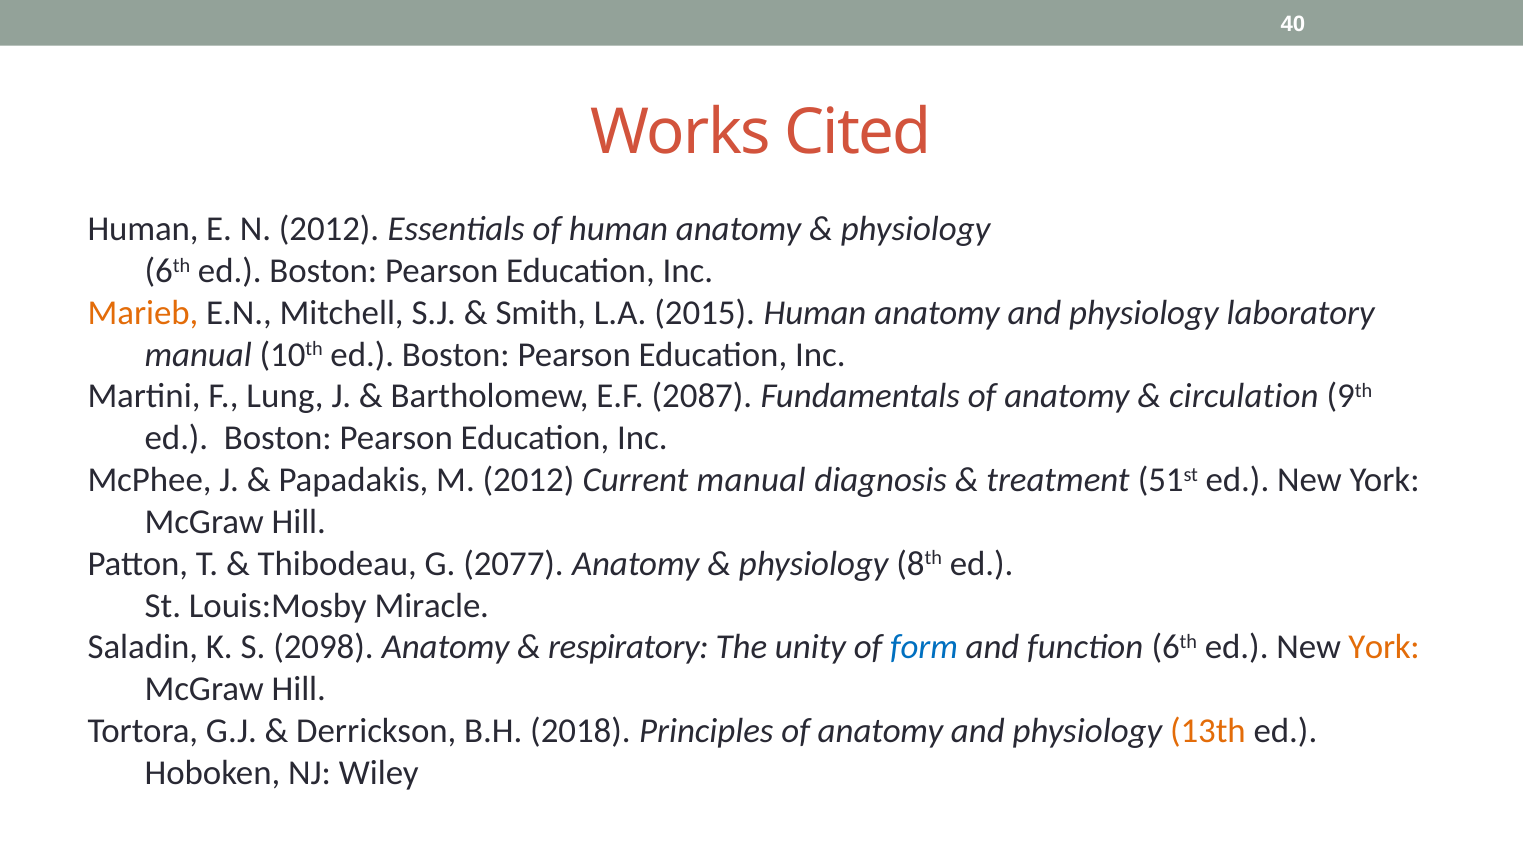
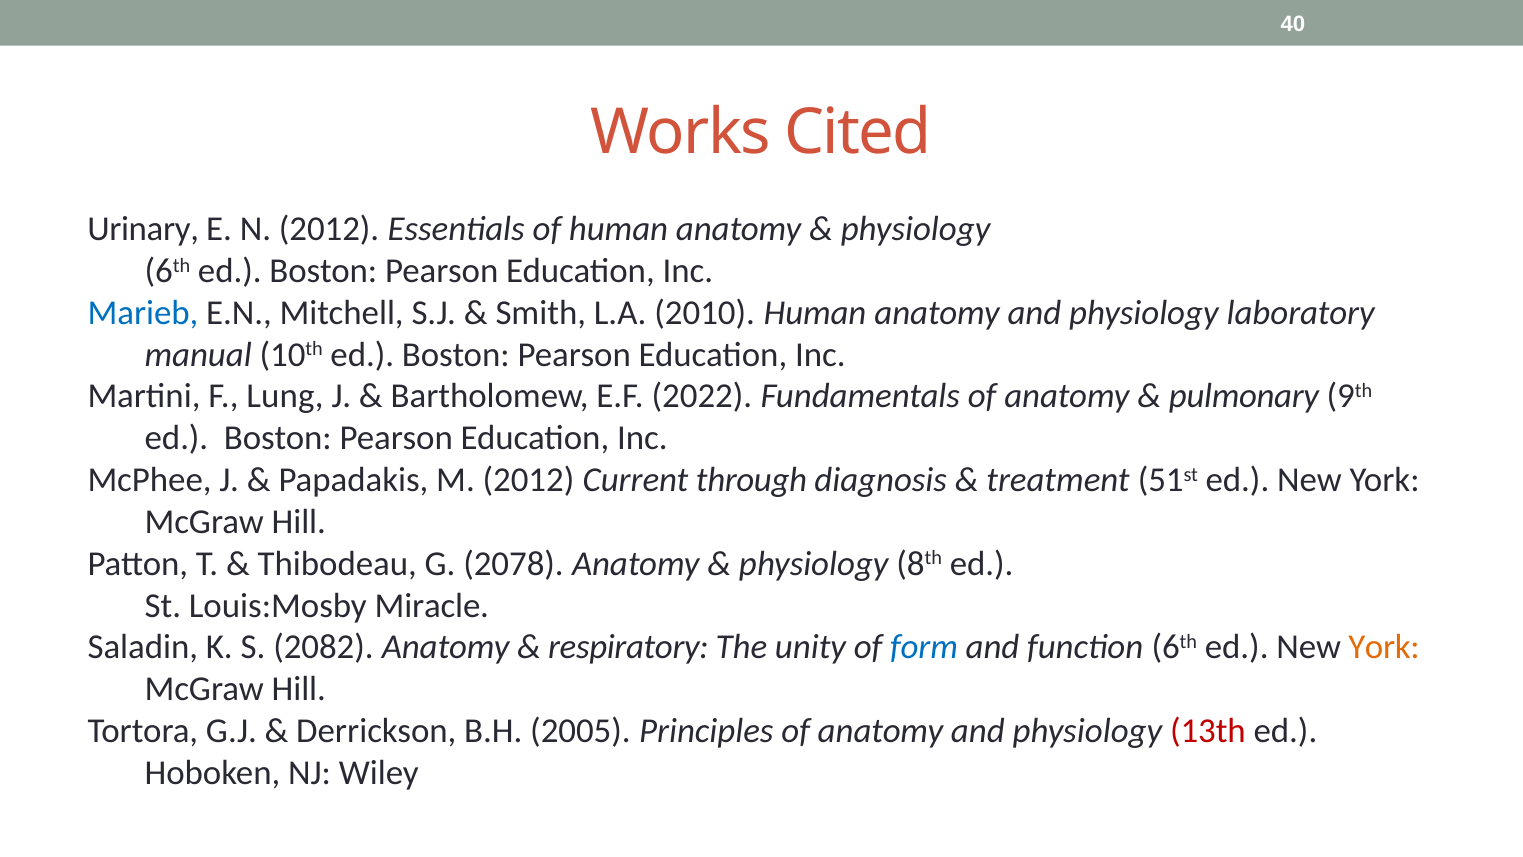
Human: Human -> Urinary (143, 229)
Marieb colour: orange -> blue (143, 313)
2015: 2015 -> 2010 (705, 313)
2087: 2087 -> 2022 (702, 396)
circulation: circulation -> pulmonary (1244, 396)
Current manual: manual -> through (752, 480)
2077: 2077 -> 2078 (514, 564)
2098: 2098 -> 2082 (323, 647)
2018: 2018 -> 2005 (580, 731)
13th colour: orange -> red (1208, 731)
